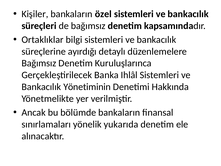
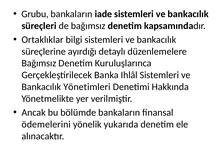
Kişiler: Kişiler -> Grubu (35, 14)
özel: özel -> iade (103, 14)
Yönetiminin: Yönetiminin -> Yönetimleri (87, 87)
sınırlamaları: sınırlamaları -> ödemelerini (46, 124)
